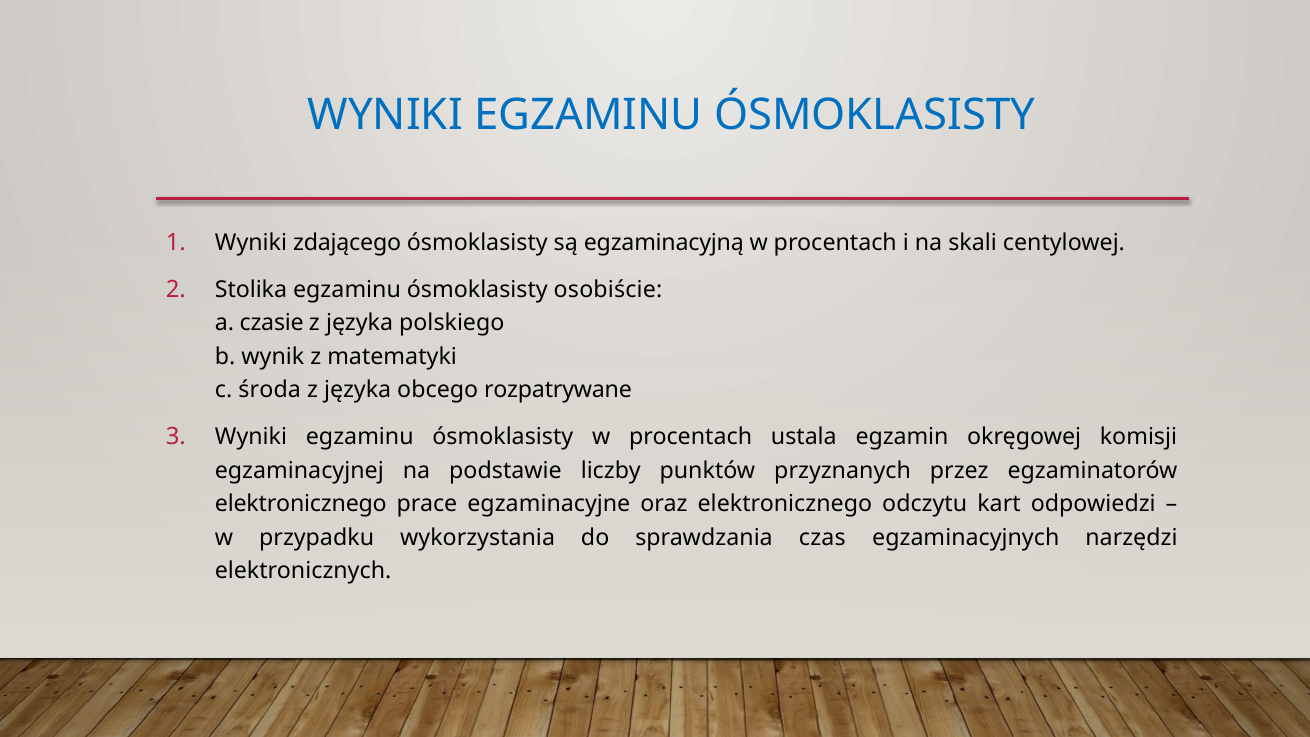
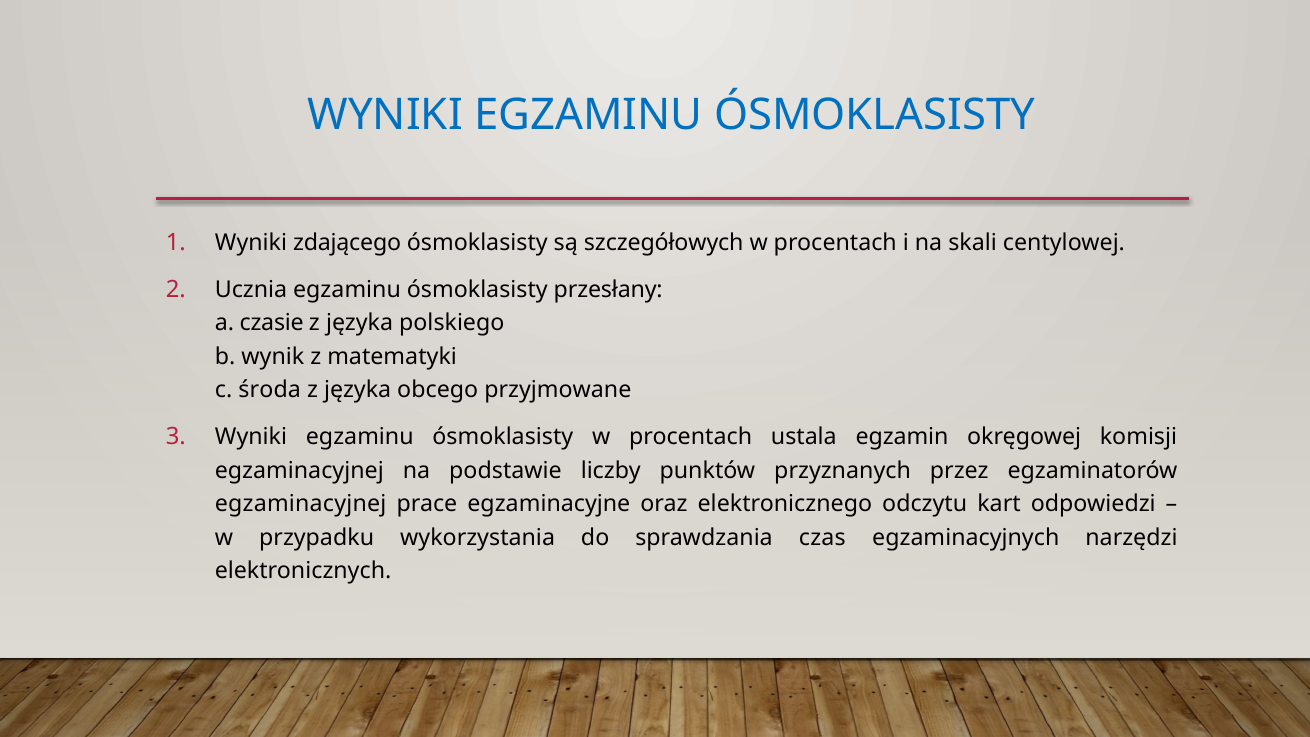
egzaminacyjną: egzaminacyjną -> szczegółowych (664, 243)
Stolika: Stolika -> Ucznia (251, 290)
osobiście: osobiście -> przesłany (608, 290)
rozpatrywane: rozpatrywane -> przyjmowane (558, 390)
elektronicznego: elektronicznego -> egzaminacyjnej (301, 504)
